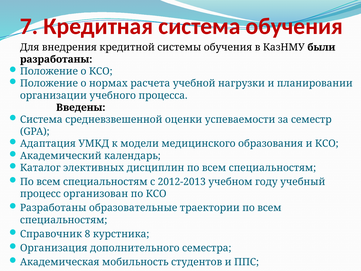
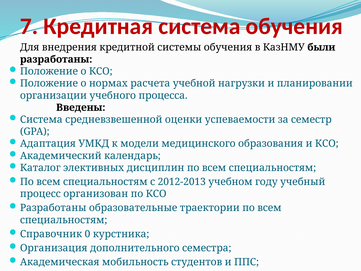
8: 8 -> 0 (87, 234)
